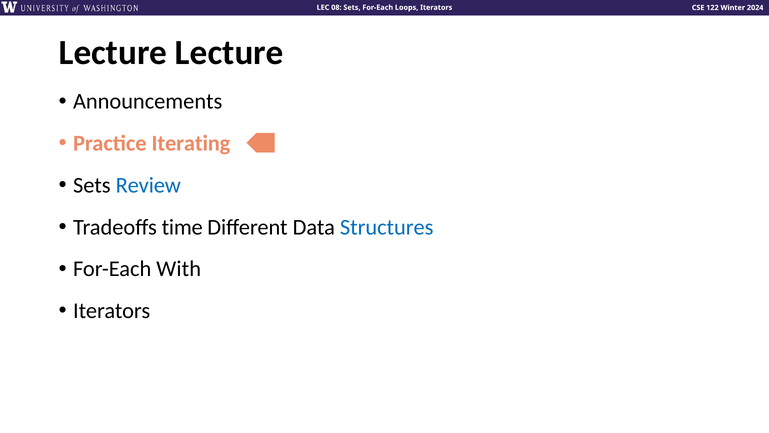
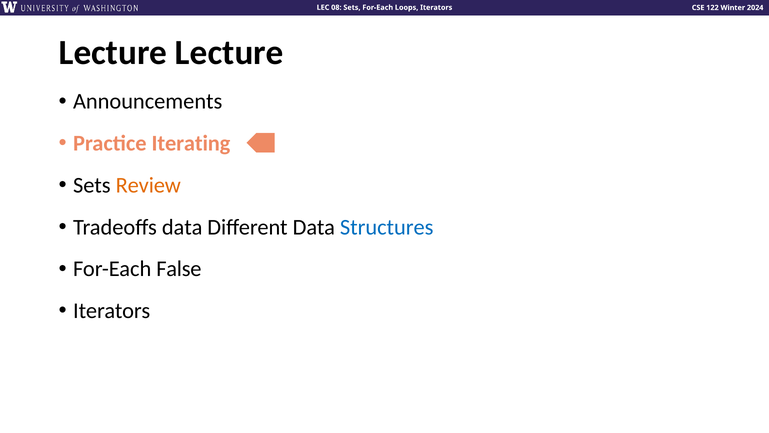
Review colour: blue -> orange (148, 185)
Tradeoffs time: time -> data (182, 227)
With: With -> False (179, 269)
